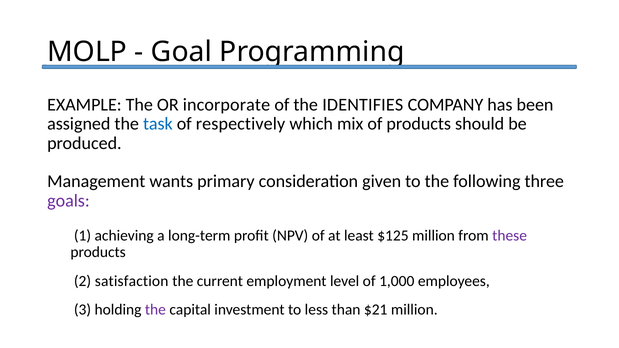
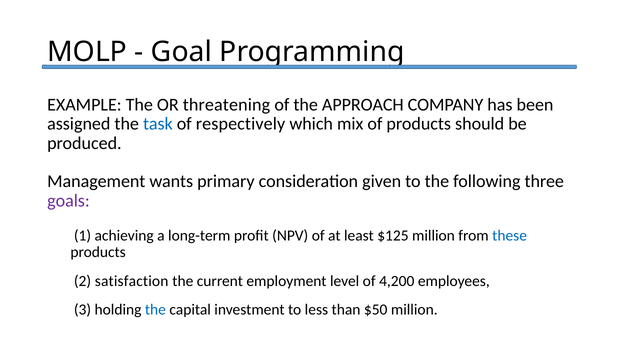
incorporate: incorporate -> threatening (226, 105)
IDENTIFIES: IDENTIFIES -> APPROACH (363, 105)
these colour: purple -> blue (510, 236)
1,000: 1,000 -> 4,200 (397, 281)
the colour: purple -> blue (155, 310)
$21: $21 -> $50 (376, 310)
